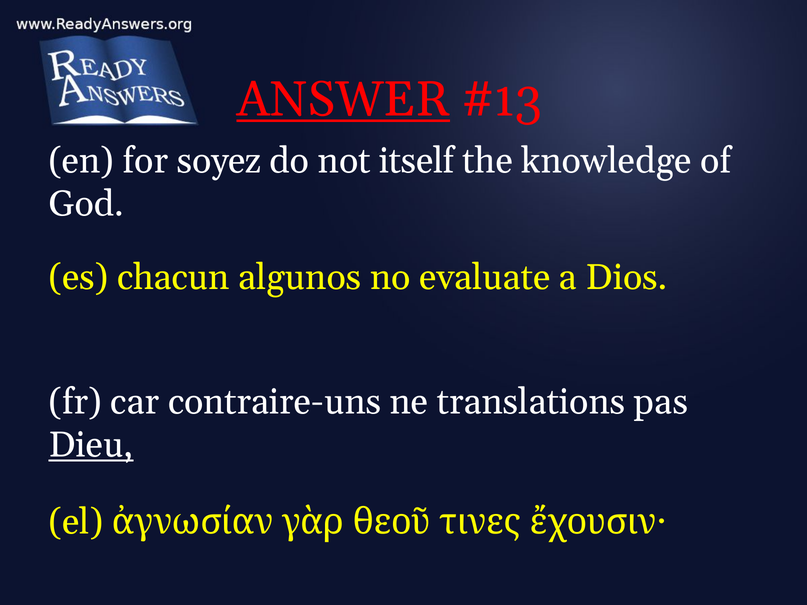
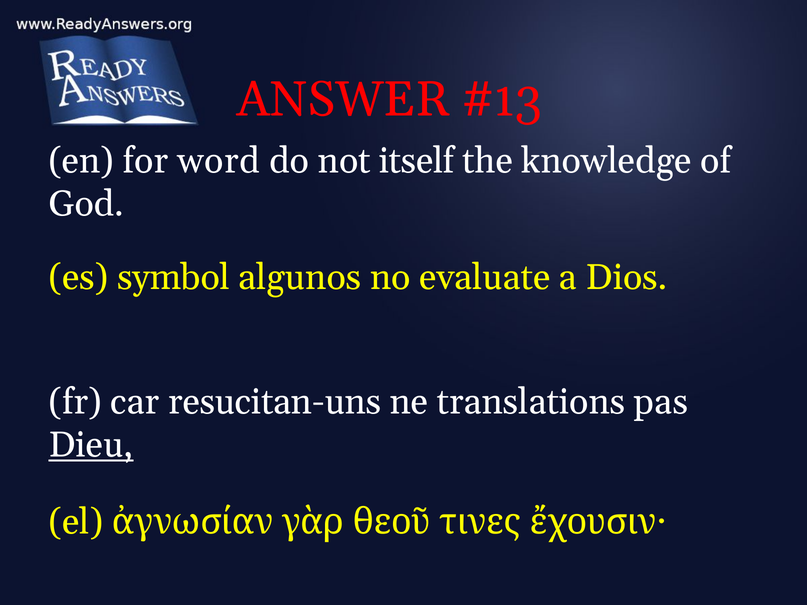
ANSWER underline: present -> none (343, 100)
soyez: soyez -> word (219, 161)
chacun: chacun -> symbol (173, 278)
contraire-uns: contraire-uns -> resucitan-uns (275, 402)
